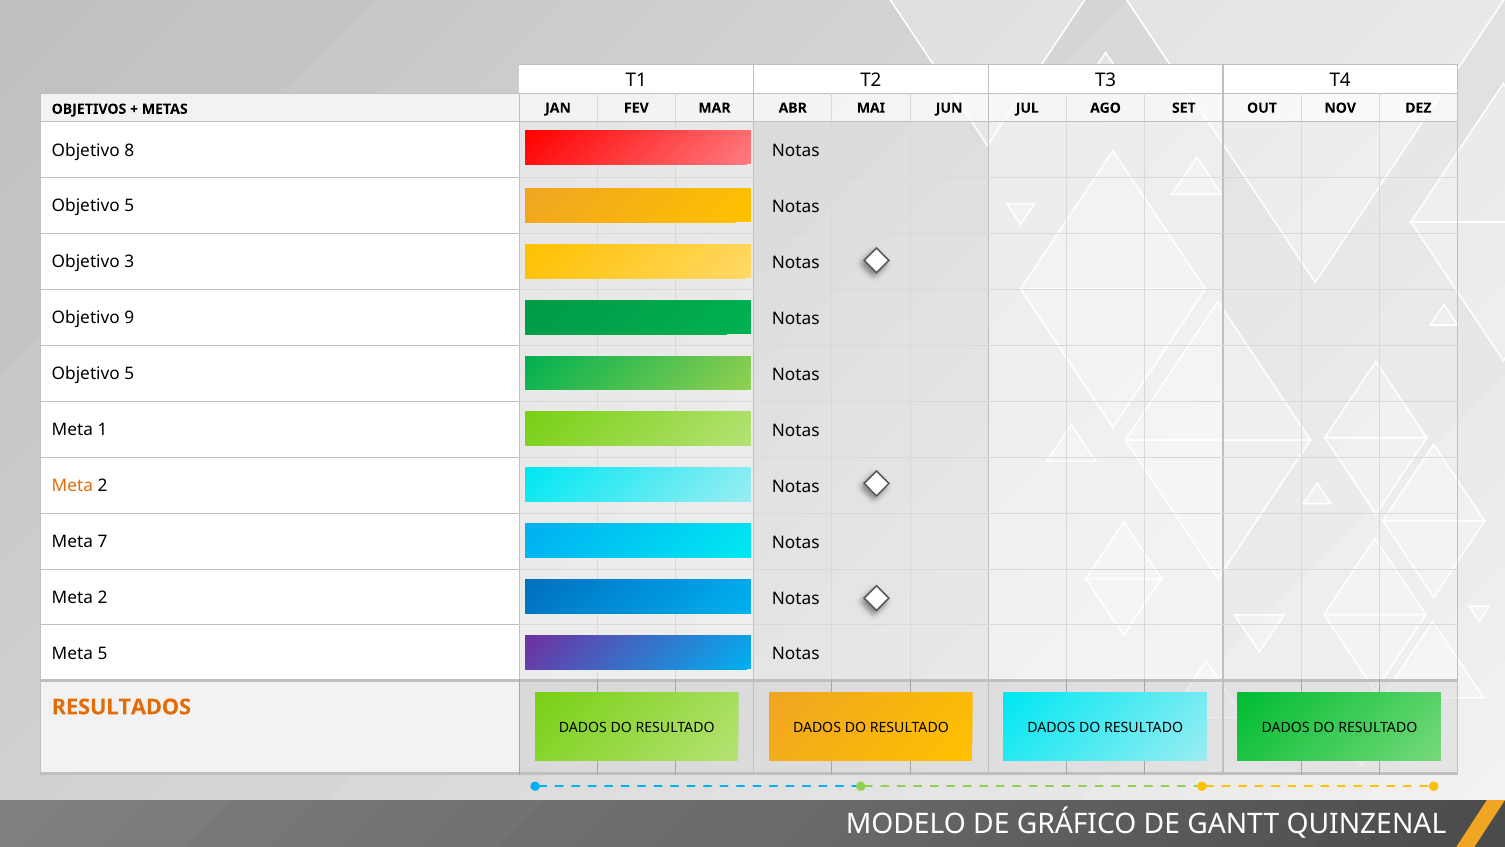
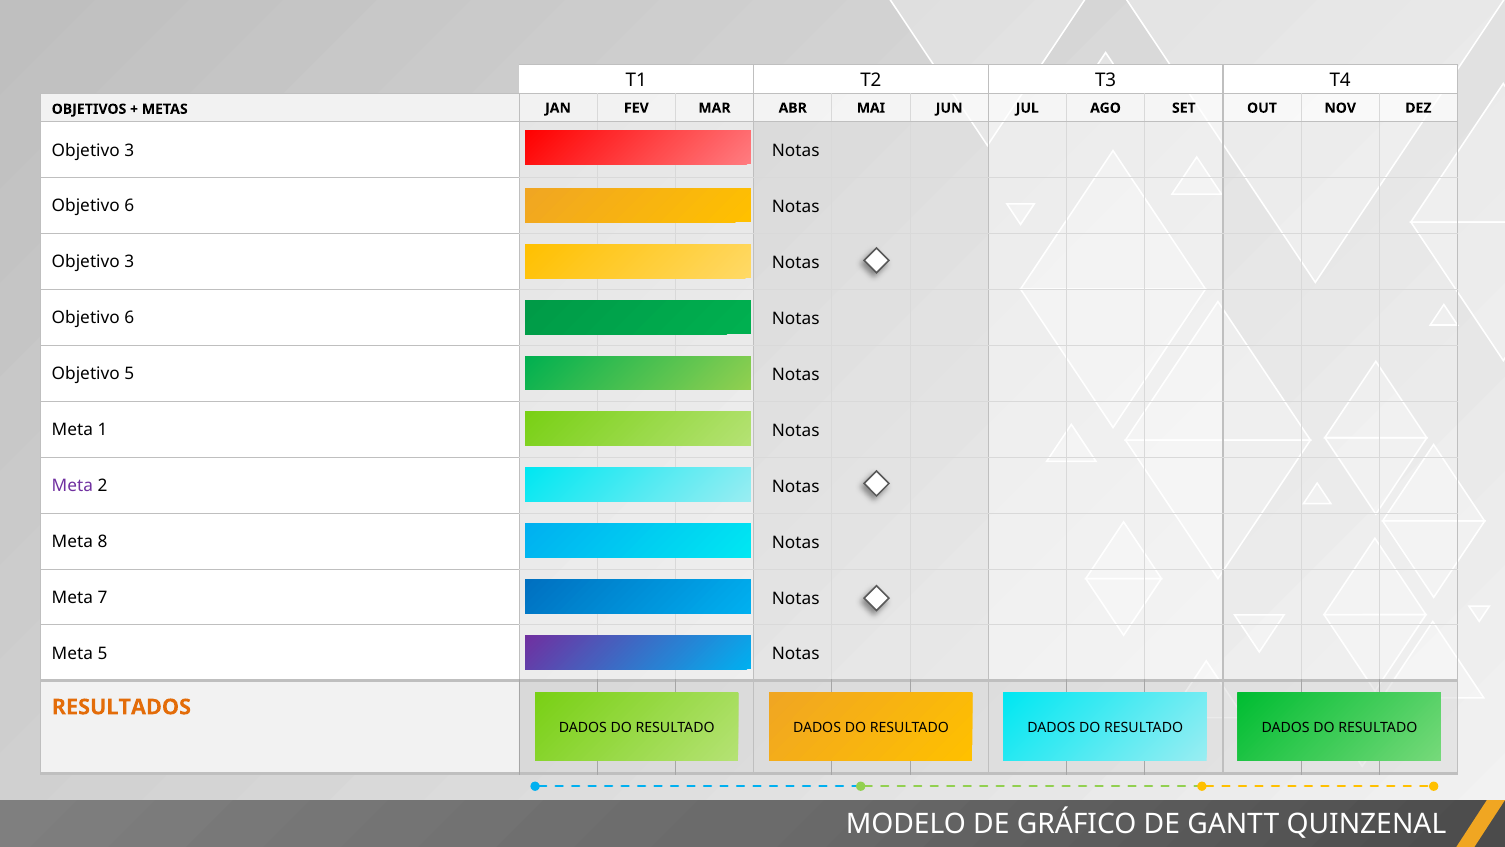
8: 8 -> 3 (129, 150)
5: 5 -> 6 (129, 206)
9: 9 -> 6 (129, 318)
Meta colour: orange -> purple (72, 486)
7: 7 -> 8 (102, 542)
2: 2 -> 7 (102, 598)
